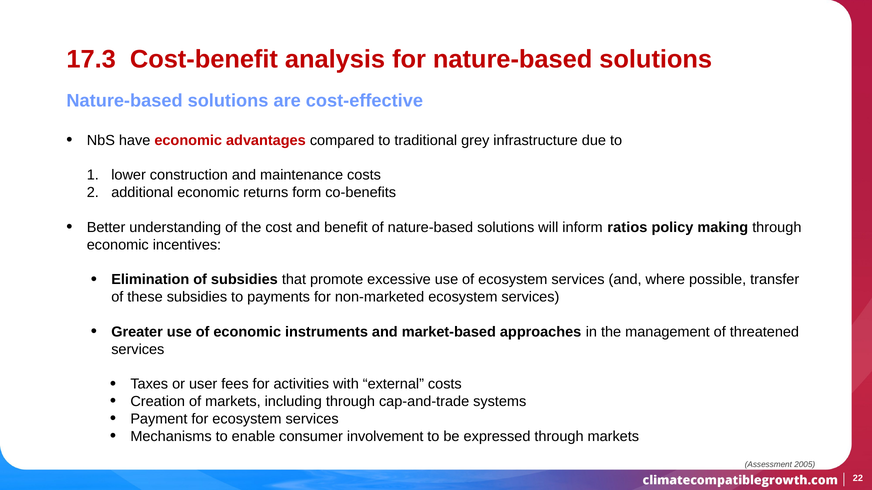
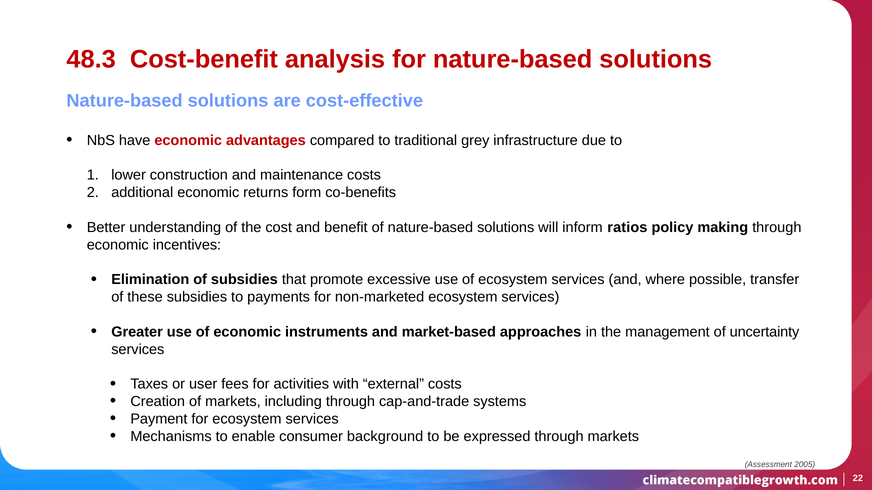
17.3: 17.3 -> 48.3 (91, 60)
threatened: threatened -> uncertainty (765, 332)
involvement: involvement -> background (385, 437)
